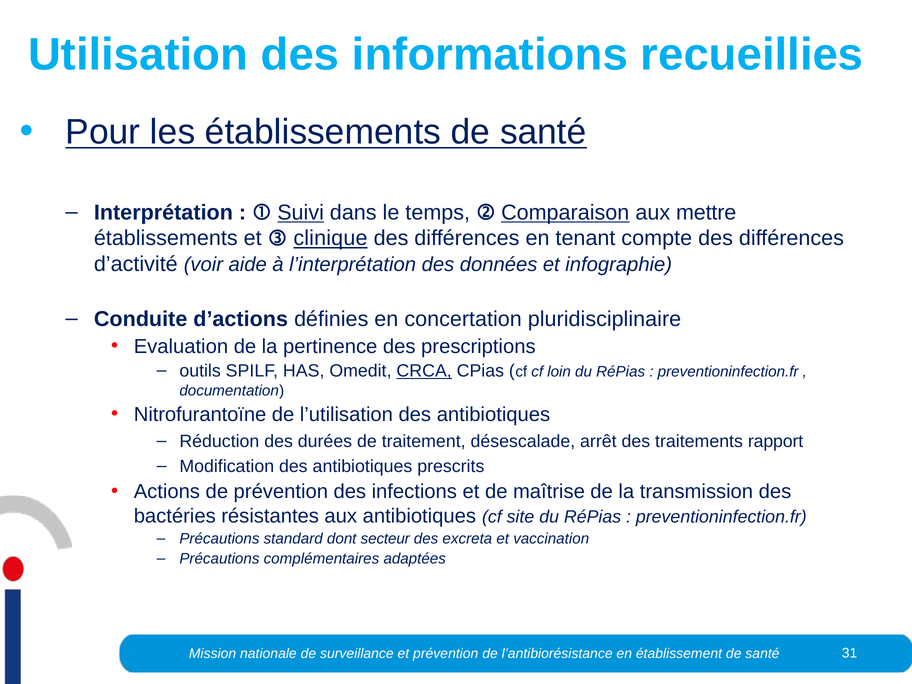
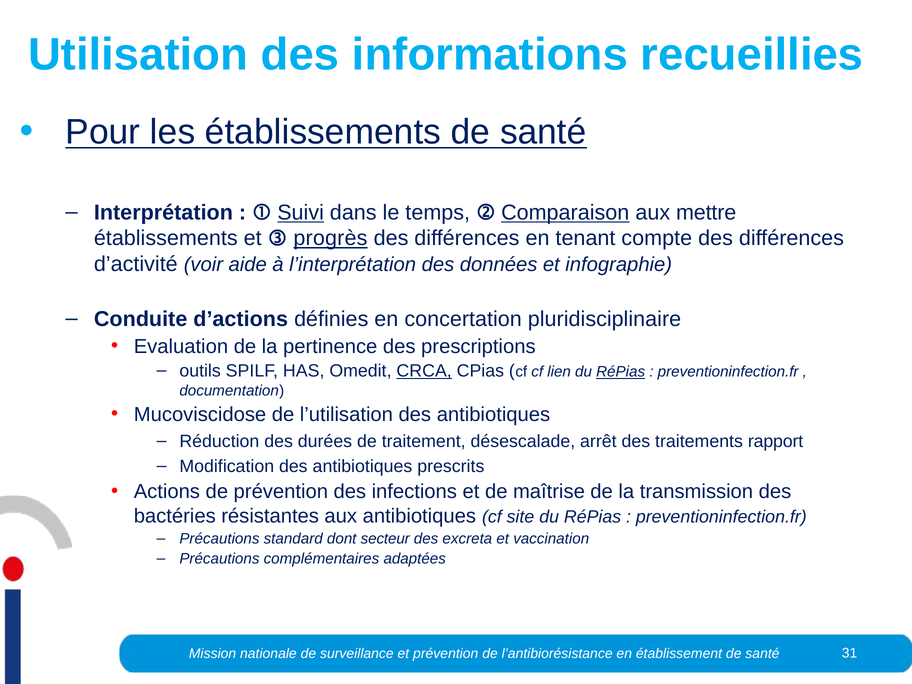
clinique: clinique -> progrès (330, 238)
loin: loin -> lien (559, 372)
RéPias underline: none -> present (621, 372)
Nitrofurantoïne: Nitrofurantoïne -> Mucoviscidose (200, 414)
